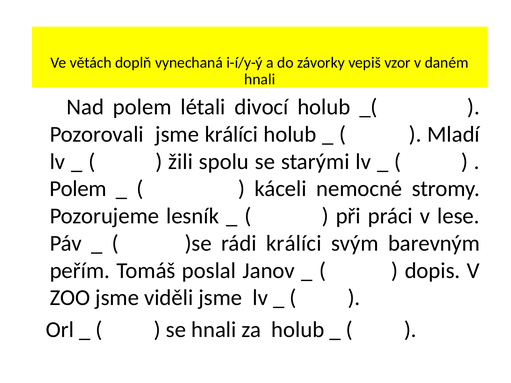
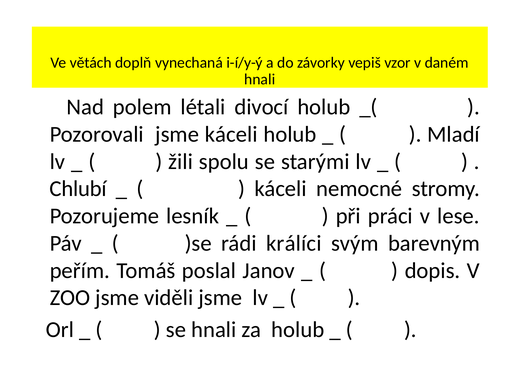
jsme králíci: králíci -> káceli (231, 134)
Polem: Polem -> Chlubí (78, 189)
